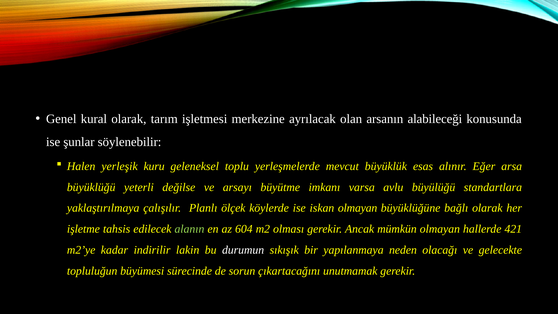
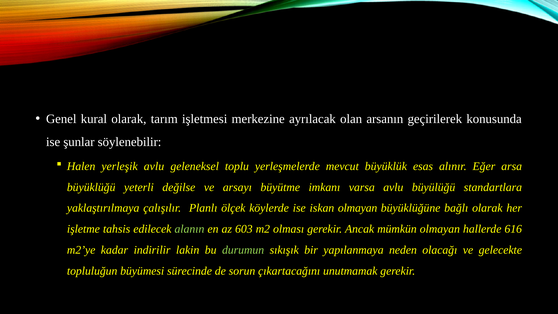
alabileceği: alabileceği -> geçirilerek (435, 119)
yerleşik kuru: kuru -> avlu (154, 166)
604: 604 -> 603 (244, 229)
421: 421 -> 616 (513, 229)
durumun colour: white -> light green (243, 250)
